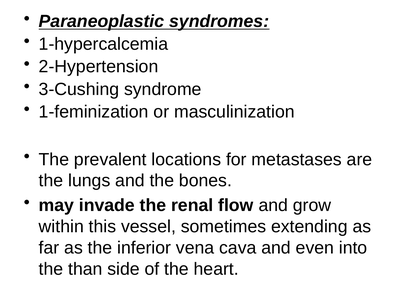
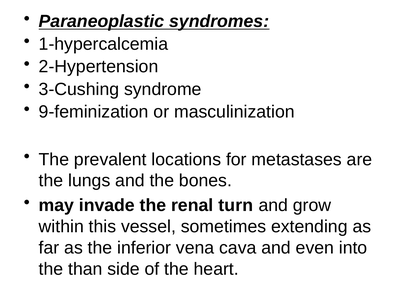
1-feminization: 1-feminization -> 9-feminization (94, 112)
flow: flow -> turn (236, 205)
